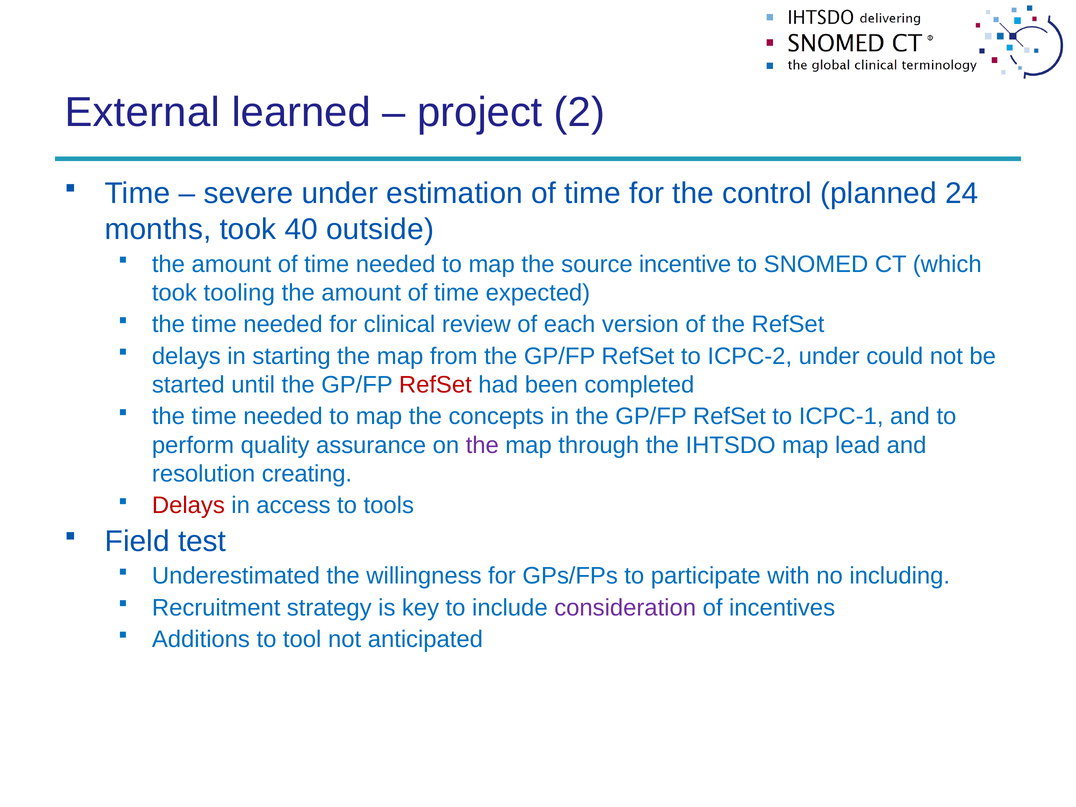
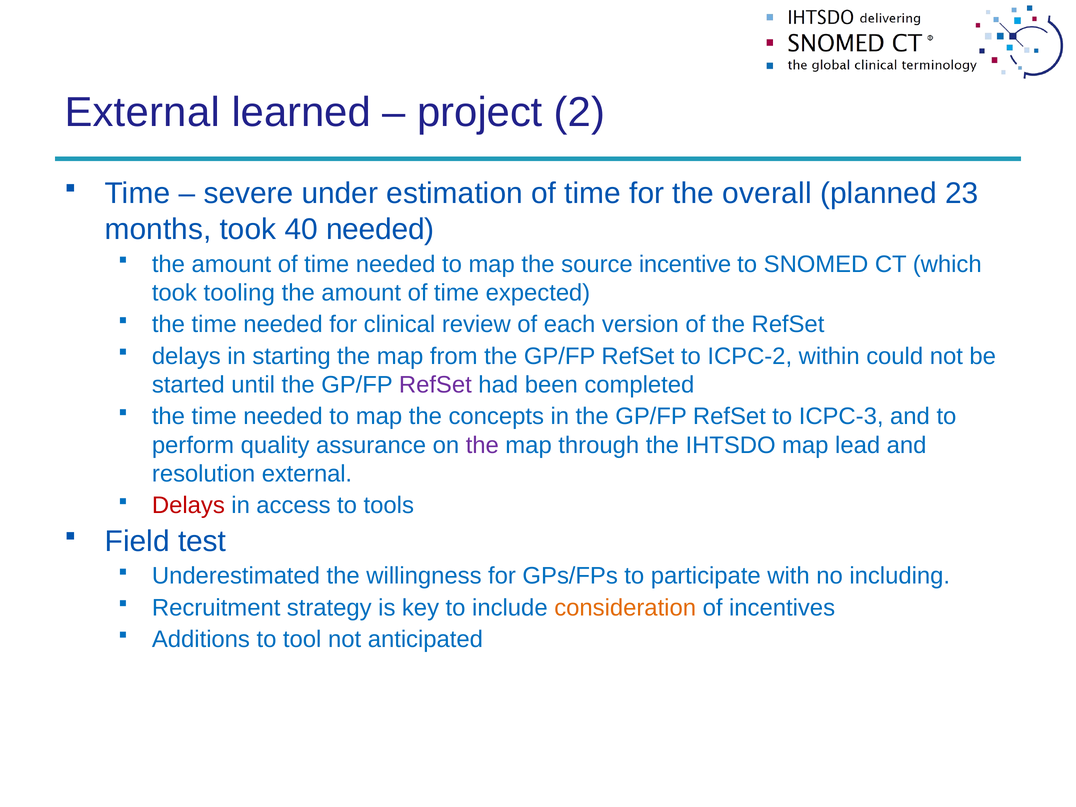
control: control -> overall (767, 194)
24: 24 -> 23 (962, 194)
40 outside: outside -> needed (380, 229)
ICPC-2 under: under -> within (829, 356)
RefSet colour: red -> purple (435, 385)
ICPC-1: ICPC-1 -> ICPC-3 (841, 417)
resolution creating: creating -> external (307, 474)
consideration colour: purple -> orange (625, 608)
